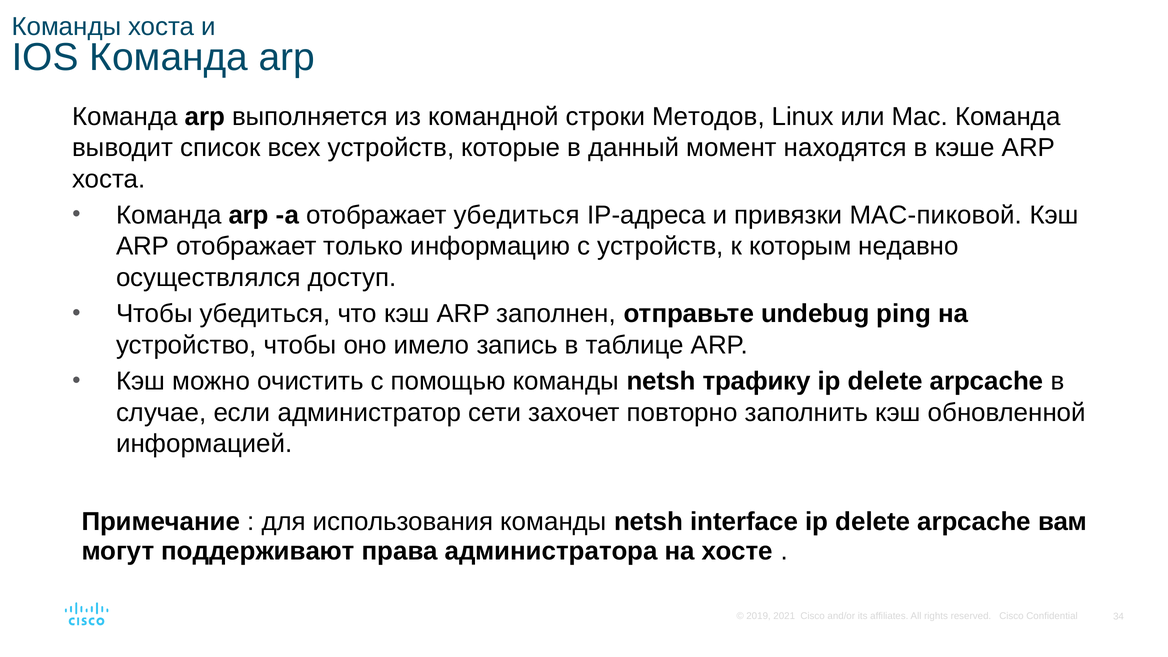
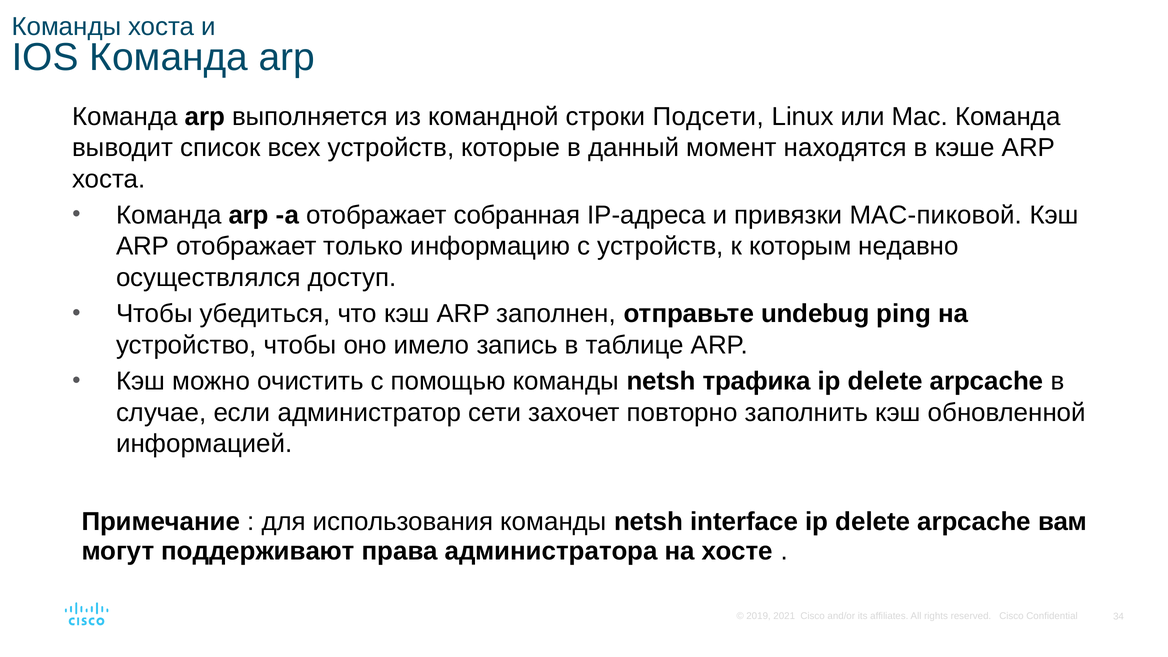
Методов: Методов -> Подсети (708, 117)
отображает убедиться: убедиться -> собранная (517, 215)
трафику: трафику -> трафика (757, 381)
